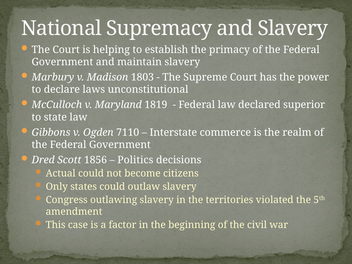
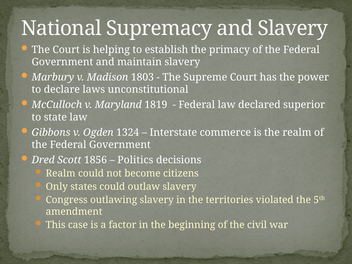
7110: 7110 -> 1324 (128, 132)
Actual: Actual -> Realm (61, 173)
